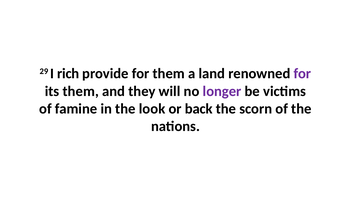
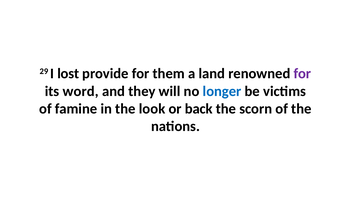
rich: rich -> lost (68, 73)
its them: them -> word (81, 91)
longer colour: purple -> blue (222, 91)
